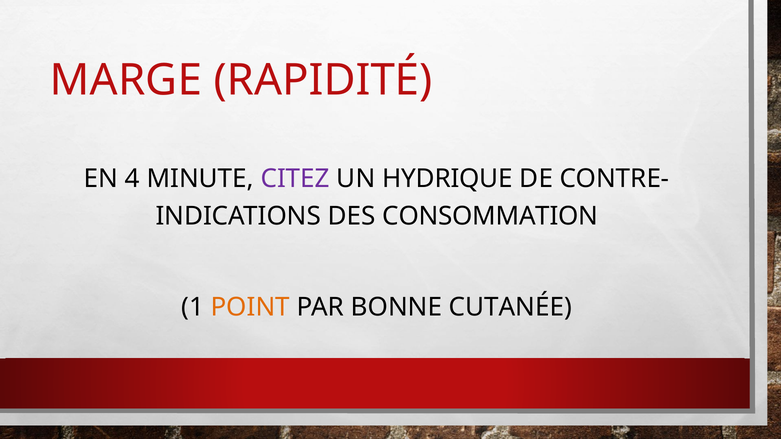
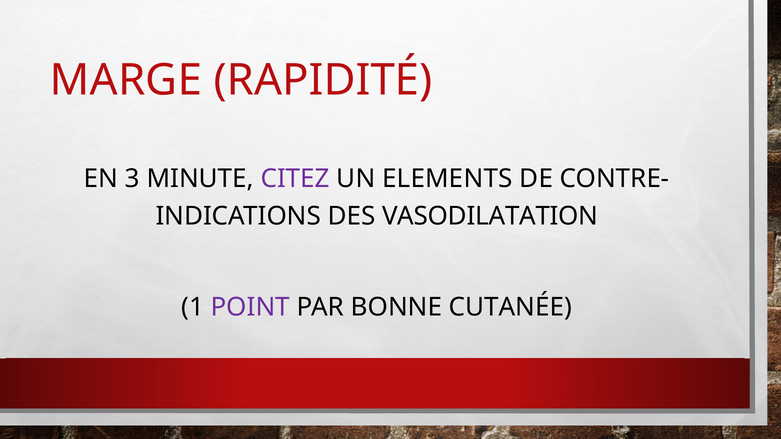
4: 4 -> 3 (132, 179)
HYDRIQUE: HYDRIQUE -> ELEMENTS (447, 179)
CONSOMMATION: CONSOMMATION -> VASODILATATION (490, 216)
POINT colour: orange -> purple (250, 308)
